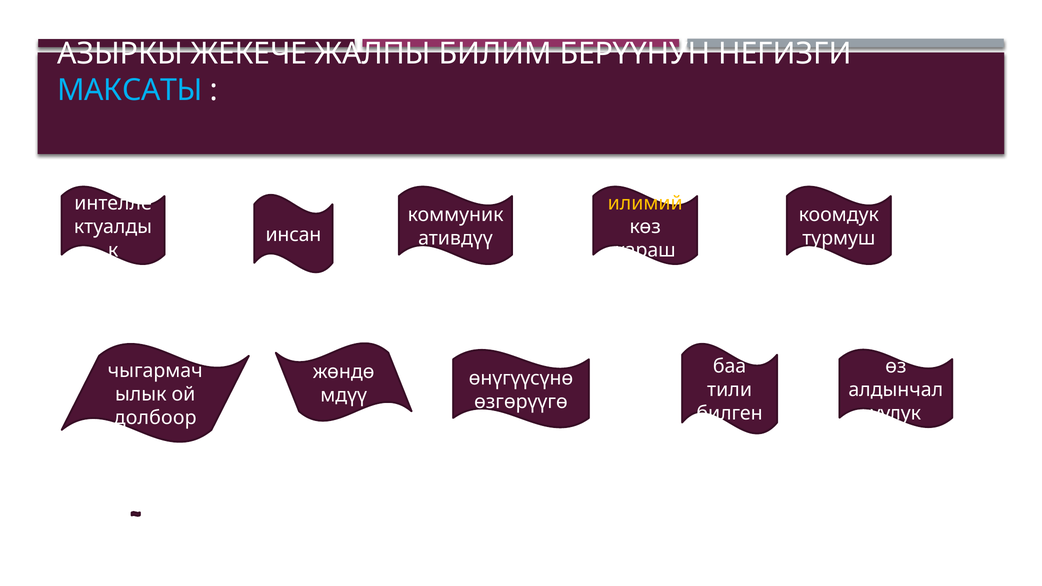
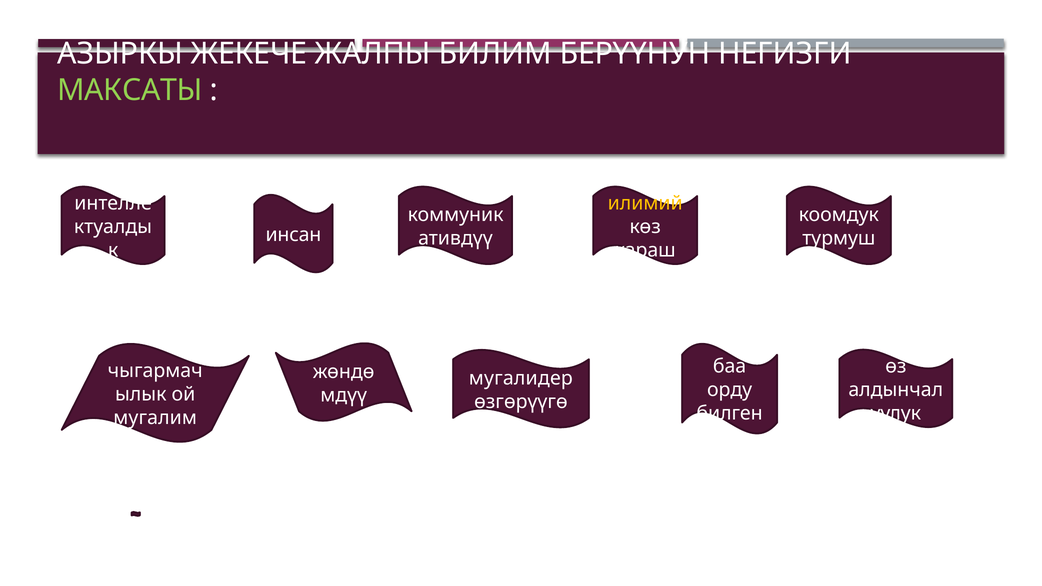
МАКСАТЫ colour: light blue -> light green (130, 90)
өнүгүүсүнө: өнүгүүсүнө -> мугалидер (521, 378)
тили: тили -> орду (730, 390)
долбоор: долбоор -> мугалим (155, 418)
